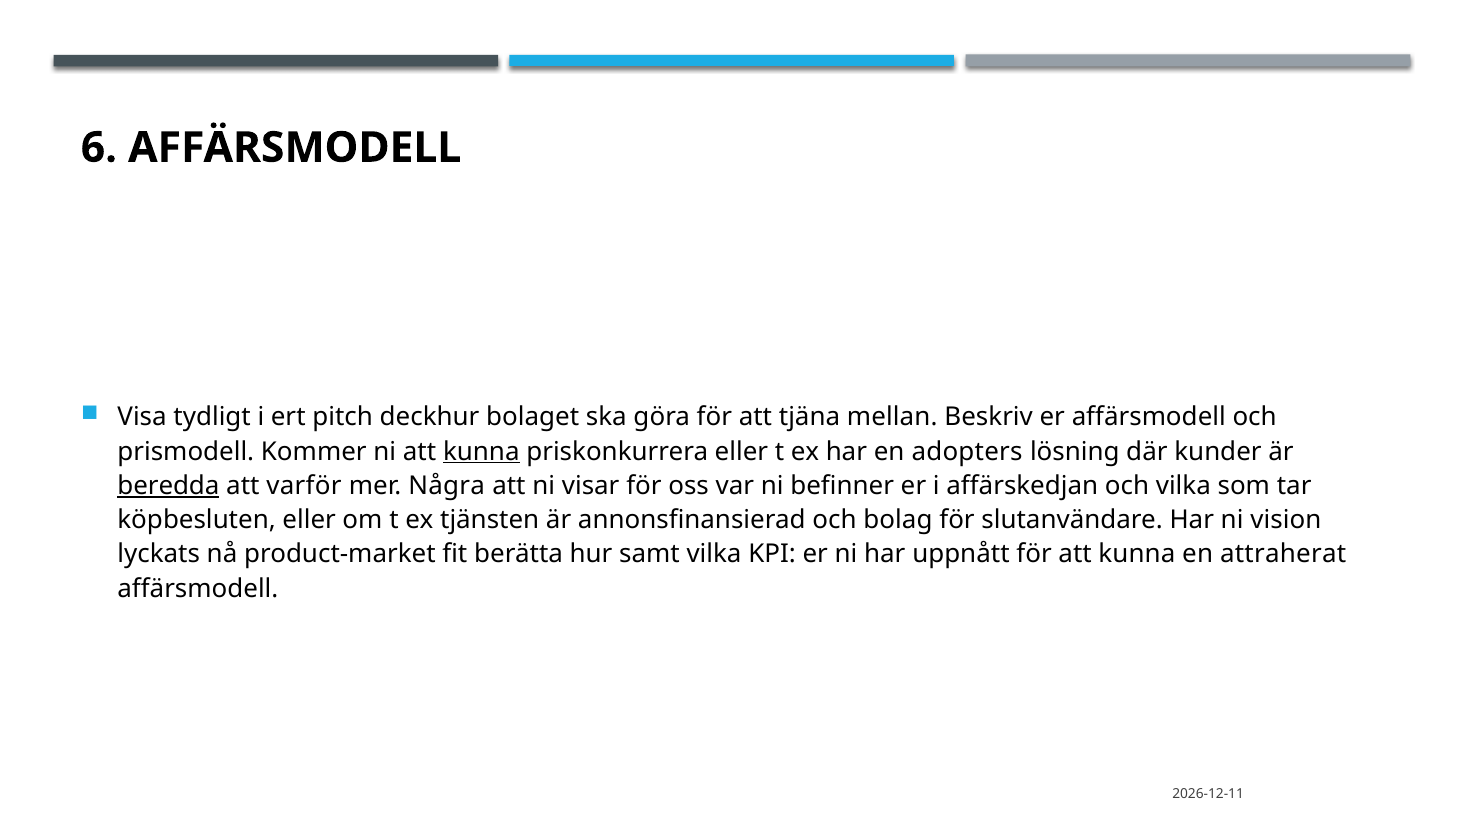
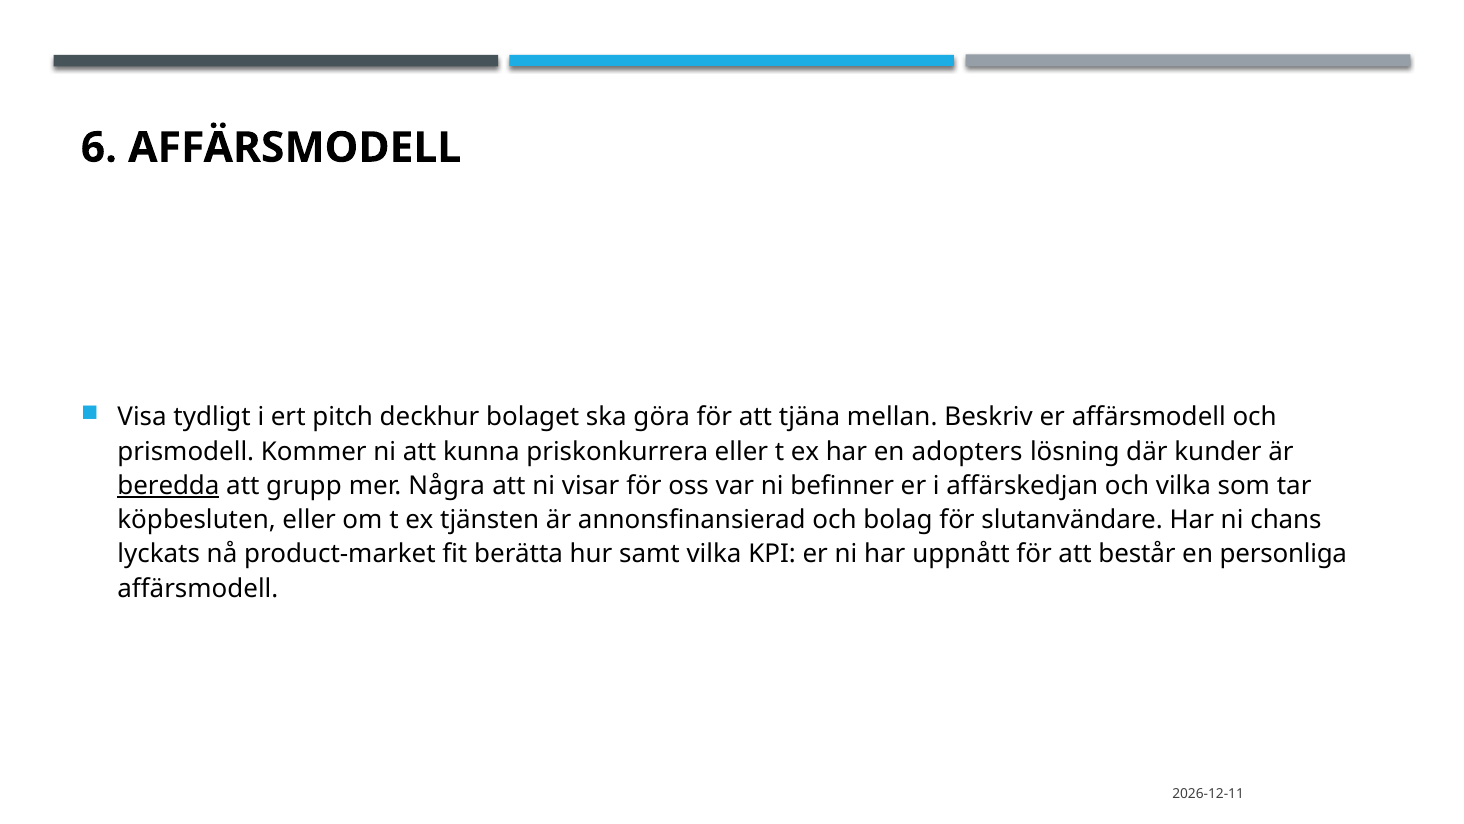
kunna underline: present -> none (481, 451)
varför: varför -> grupp (304, 485)
vision: vision -> chans (1286, 520)
för att kunna: kunna -> består (1137, 554)
attraherat: attraherat -> personliga (1283, 554)
